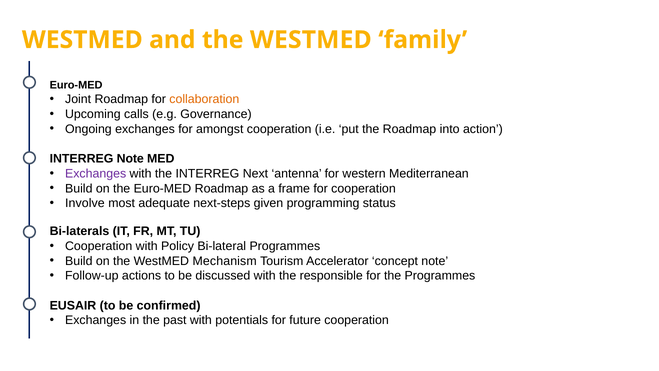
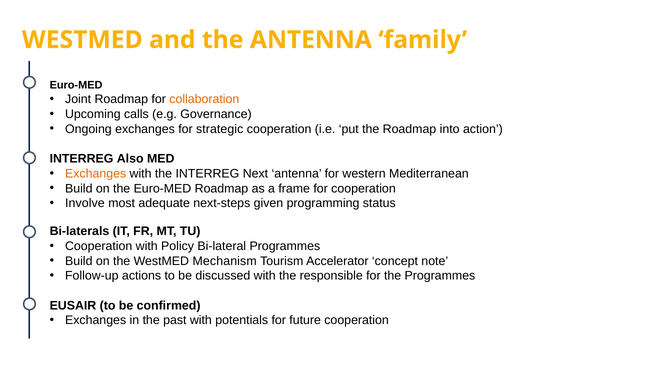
and the WESTMED: WESTMED -> ANTENNA (311, 40)
amongst: amongst -> strategic (220, 129)
INTERREG Note: Note -> Also (130, 159)
Exchanges colour: purple -> orange (96, 173)
